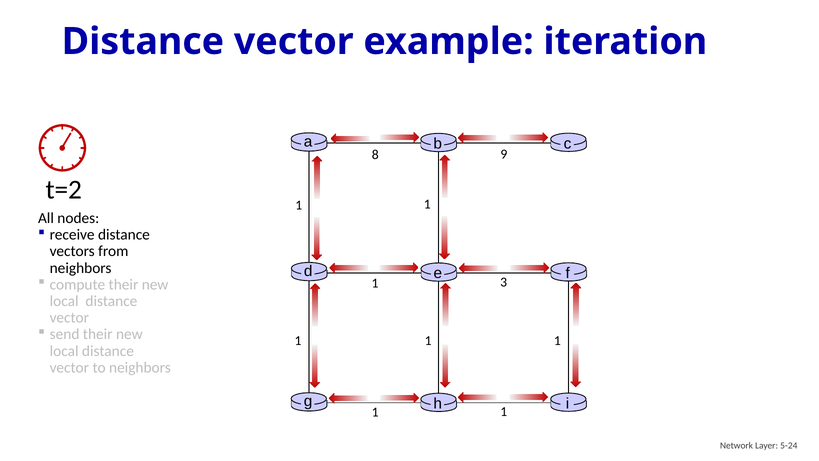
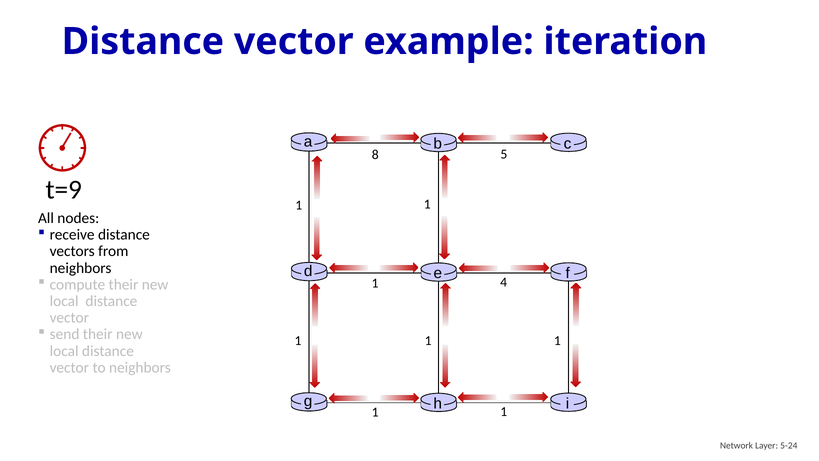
9: 9 -> 5 (504, 154)
t=2: t=2 -> t=9 (64, 190)
3: 3 -> 4 (504, 282)
